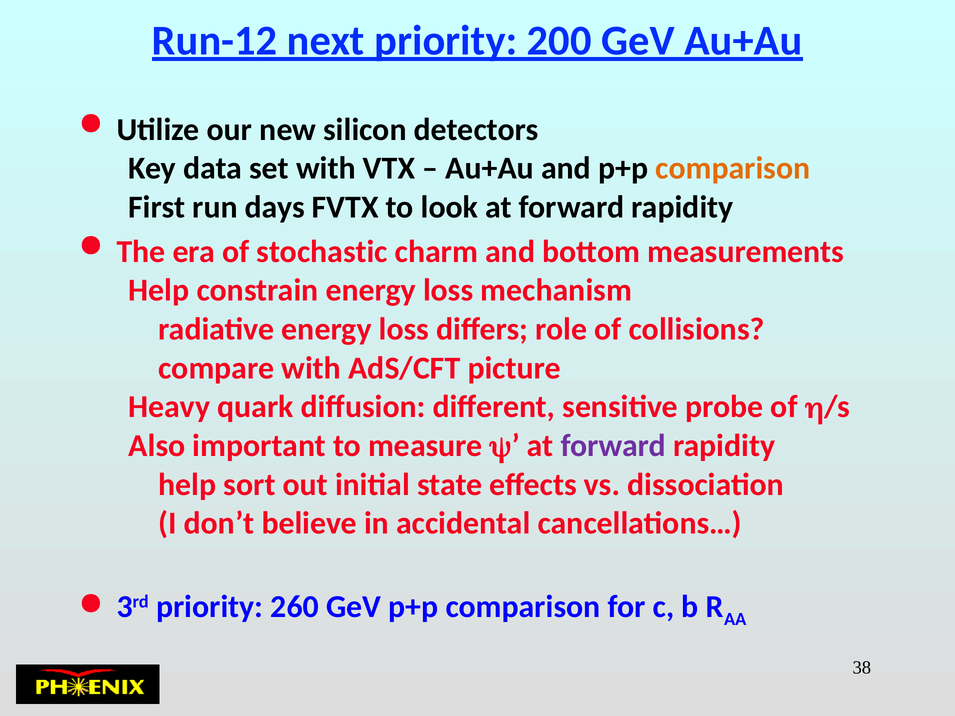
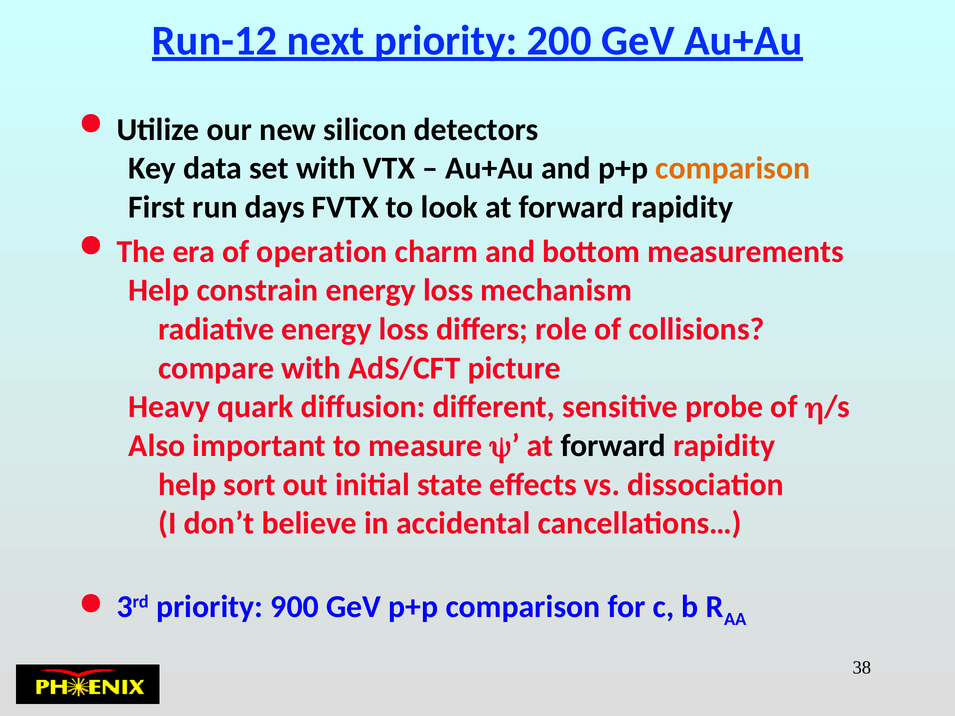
stochastic: stochastic -> operation (322, 252)
forward colour: purple -> black (613, 446)
260: 260 -> 900 (295, 607)
